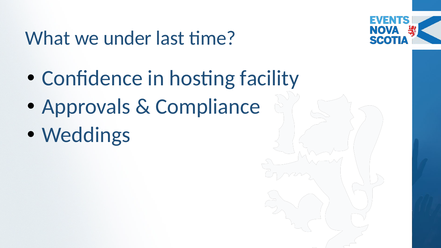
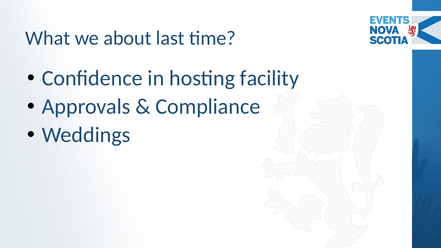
under: under -> about (128, 38)
